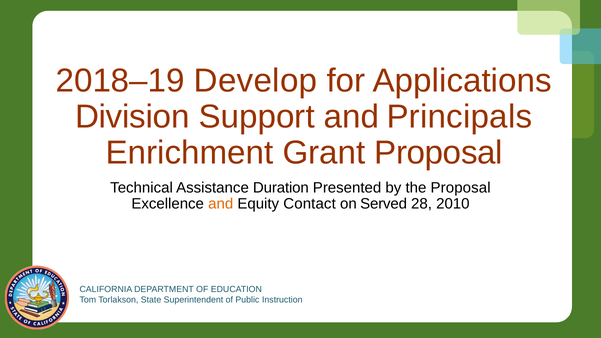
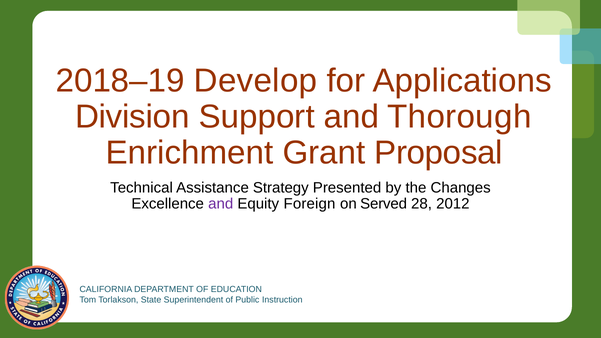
Principals: Principals -> Thorough (459, 117)
Duration: Duration -> Strategy (281, 188)
the Proposal: Proposal -> Changes (461, 188)
and colour: orange -> purple (221, 204)
Contact: Contact -> Foreign (310, 204)
2010: 2010 -> 2012 (453, 204)
